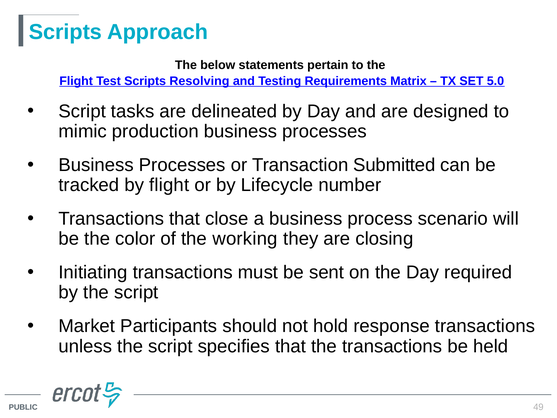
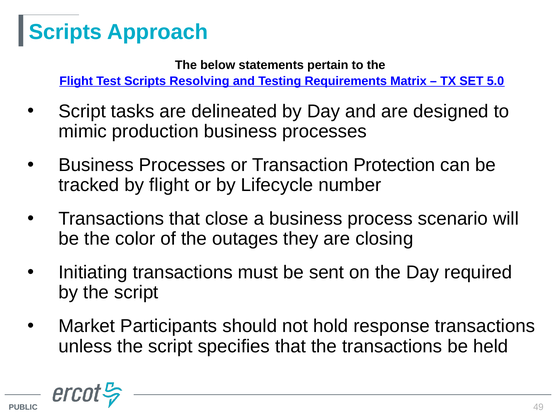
Submitted: Submitted -> Protection (394, 165)
working: working -> outages (245, 239)
